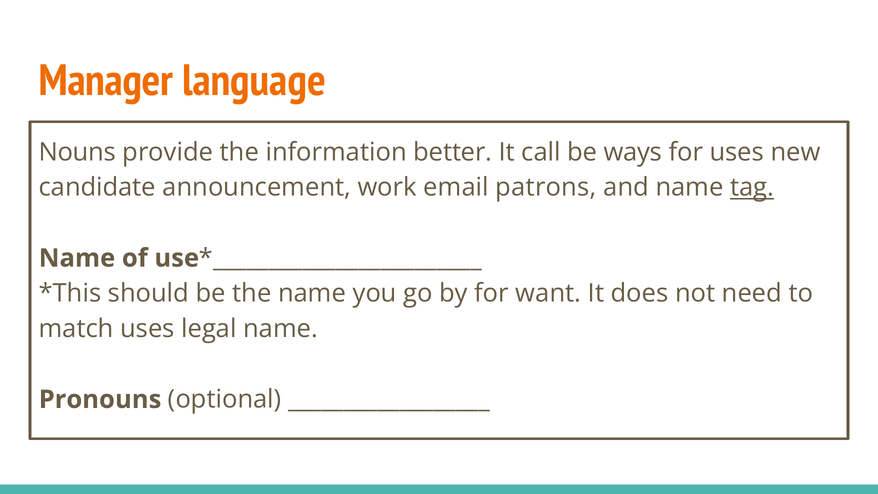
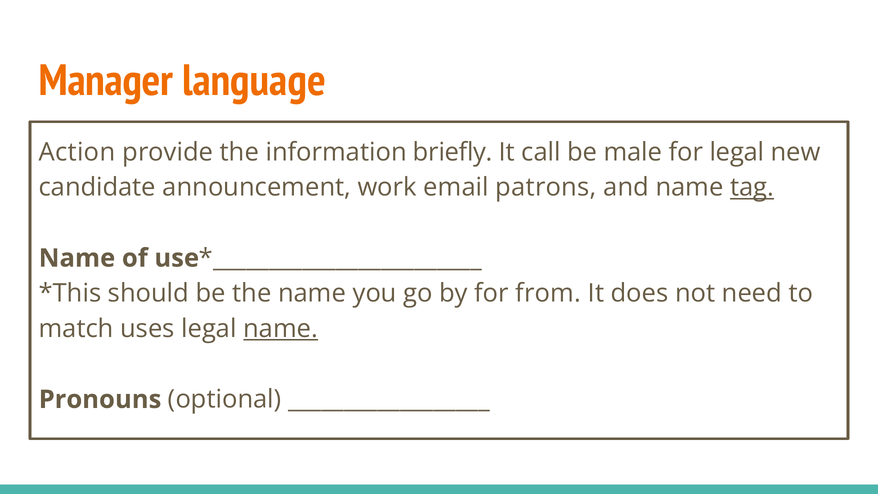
Nouns: Nouns -> Action (77, 152)
better: better -> briefly (453, 152)
ways: ways -> male (633, 152)
for uses: uses -> legal (737, 152)
want: want -> from (548, 293)
name underline: none -> present (281, 329)
